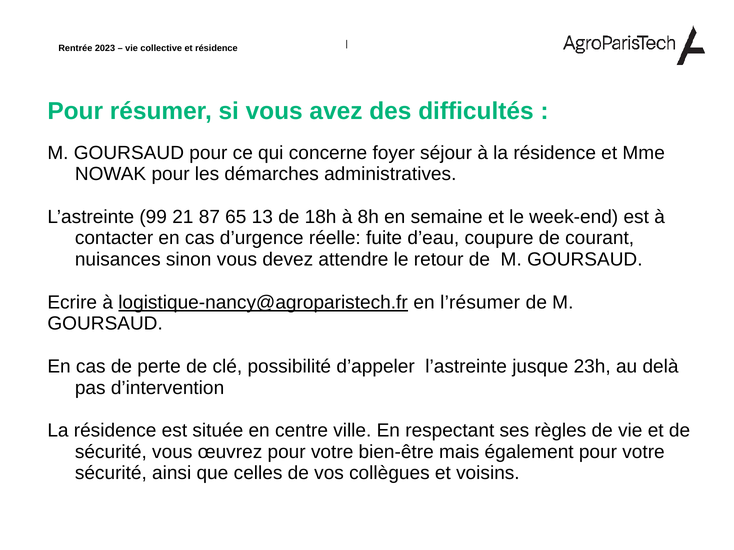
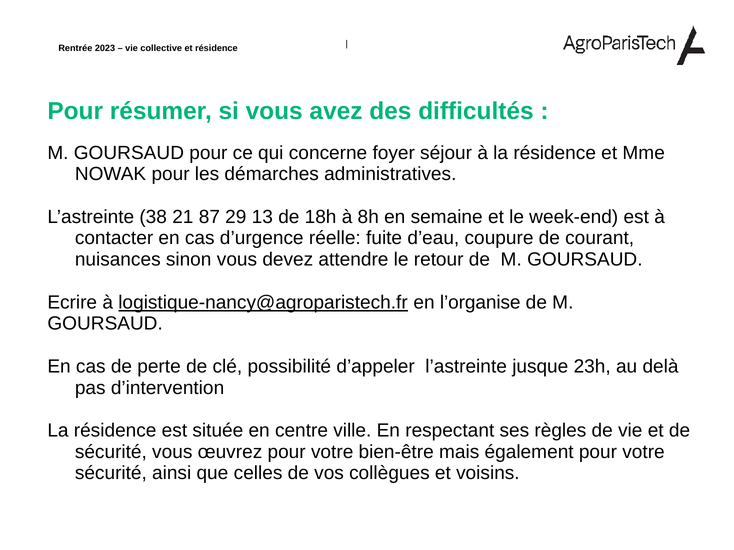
99: 99 -> 38 (153, 217)
65: 65 -> 29 (236, 217)
l’résumer: l’résumer -> l’organise (480, 303)
